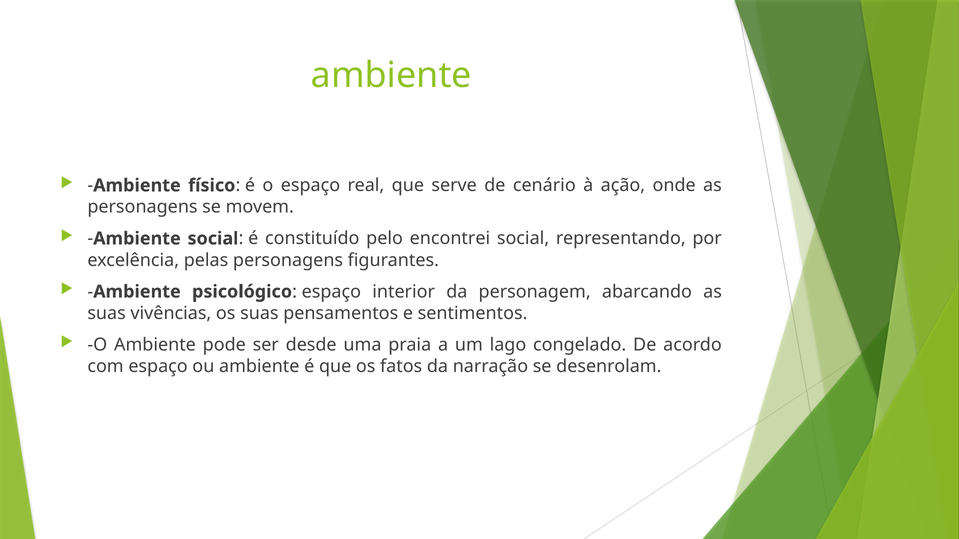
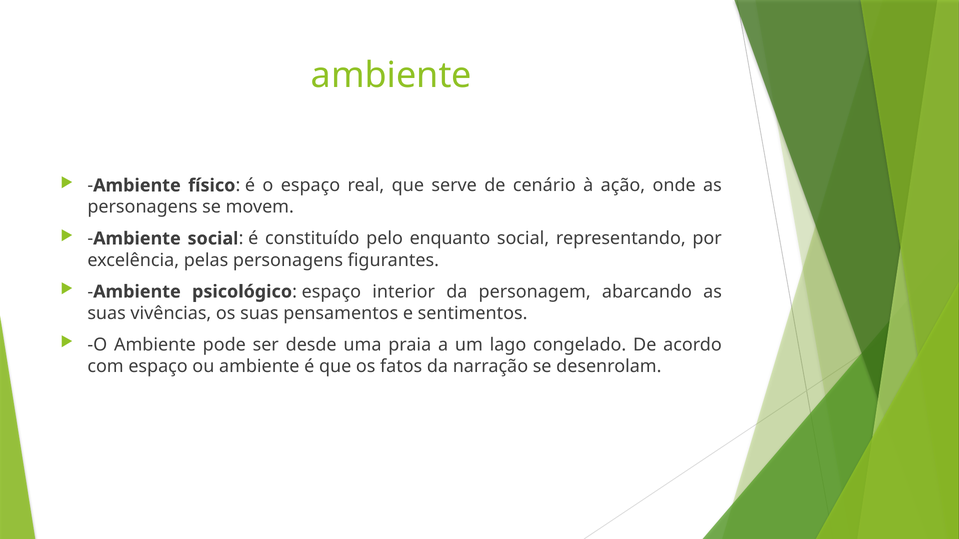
encontrei: encontrei -> enquanto (450, 239)
